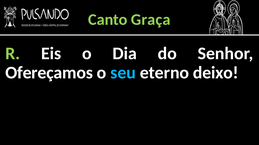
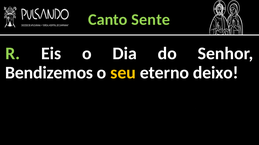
Graça: Graça -> Sente (151, 20)
Ofereçamos: Ofereçamos -> Bendizemos (49, 73)
seu colour: light blue -> yellow (123, 73)
